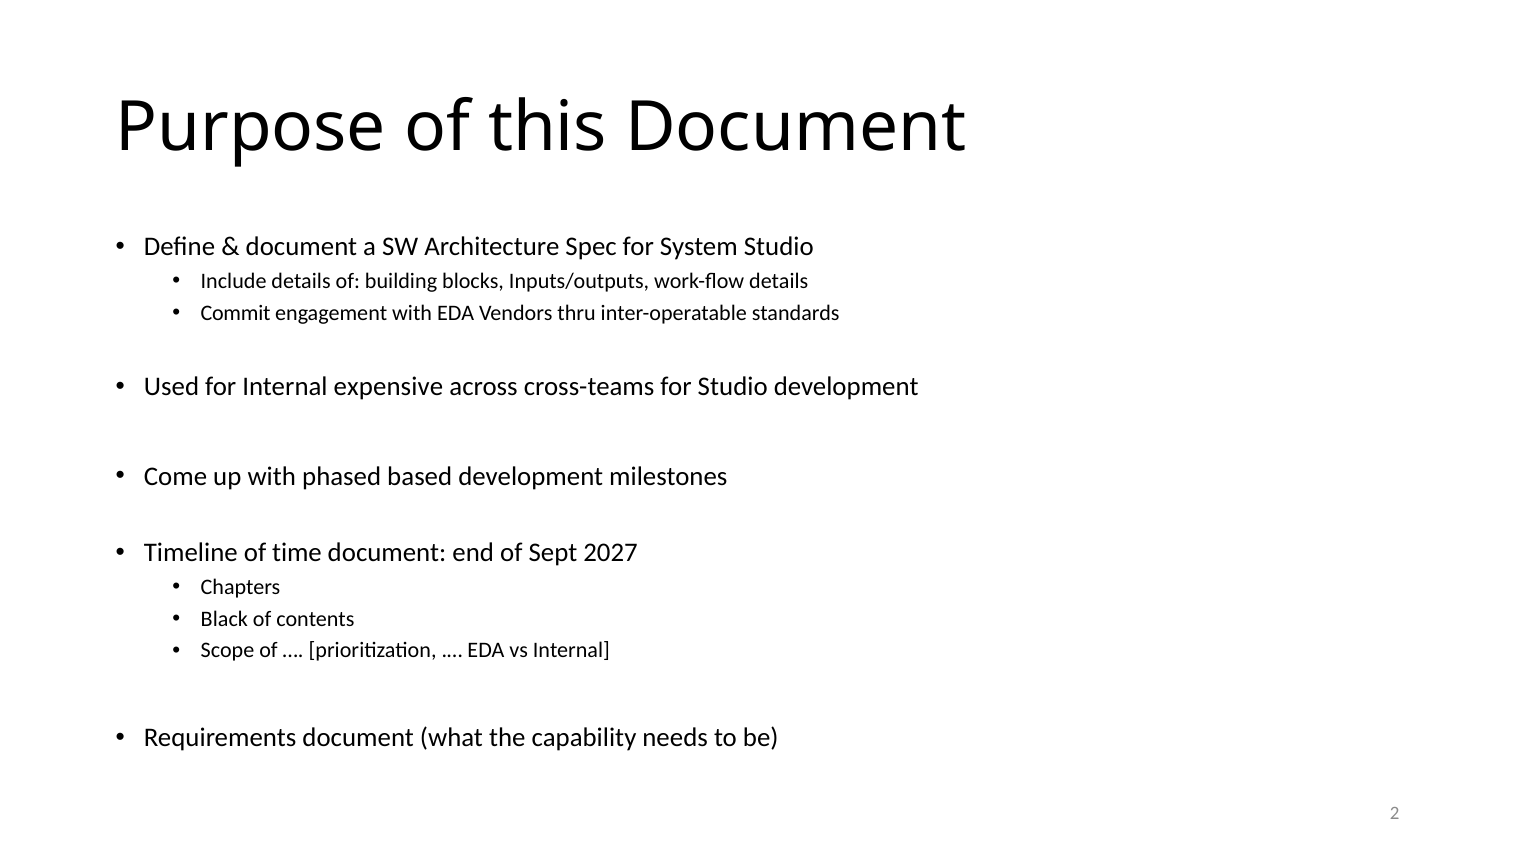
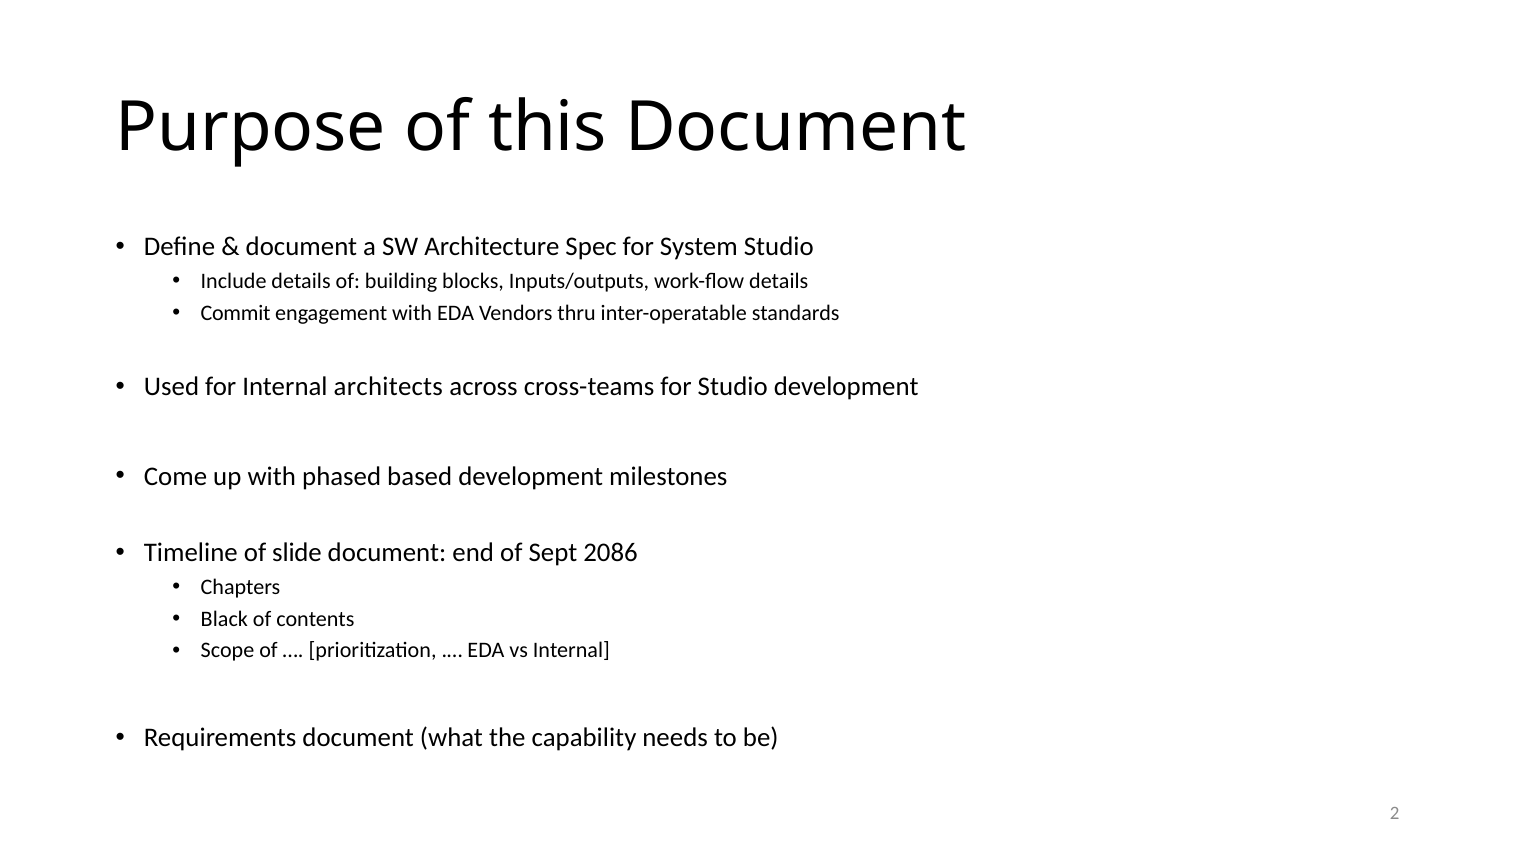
expensive: expensive -> architects (388, 387)
time: time -> slide (297, 553)
2027: 2027 -> 2086 (611, 553)
